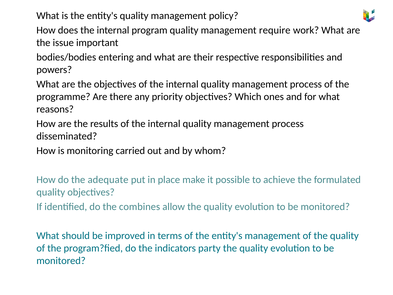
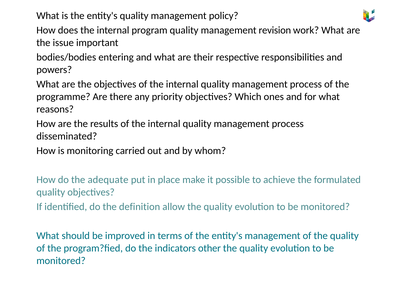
require: require -> revision (275, 30)
combines: combines -> definition (140, 206)
party: party -> other (209, 248)
